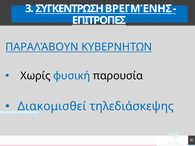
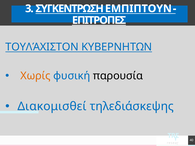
ΒΡΕΓΜΈΝΗΣ: ΒΡΕΓΜΈΝΗΣ -> ΕΜΠΙΠΤΟΥΝ (138, 9)
ΠΑΡΑΛΆΒΟΥΝ: ΠΑΡΑΛΆΒΟΥΝ -> ΤΟΥΛΆΧΙΣΤΟΝ (42, 47)
Χωρίς colour: black -> orange (35, 76)
